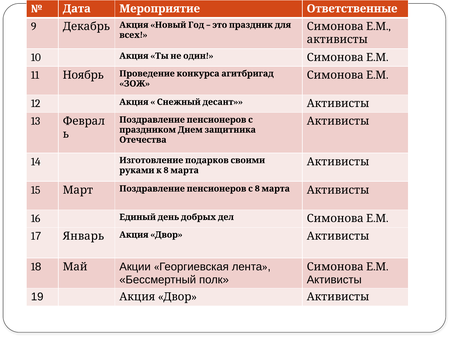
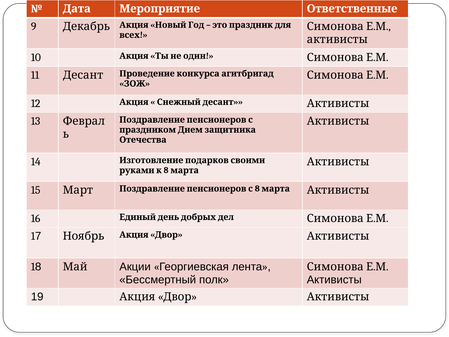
Ноябрь: Ноябрь -> Десант (83, 75)
Январь: Январь -> Ноябрь (83, 236)
